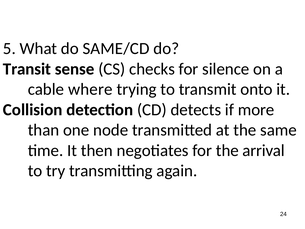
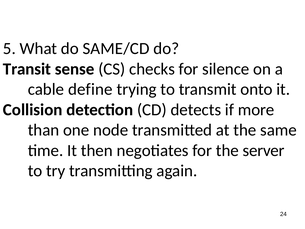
where: where -> define (90, 89)
arrival: arrival -> server (264, 150)
